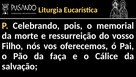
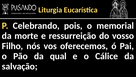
faça: faça -> qual (58, 56)
